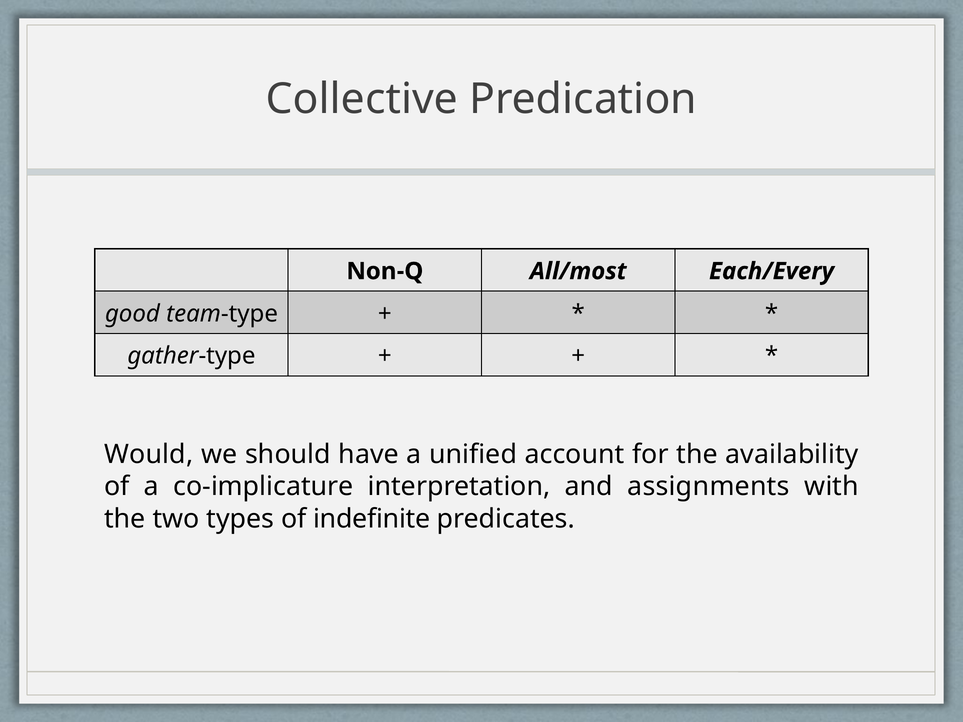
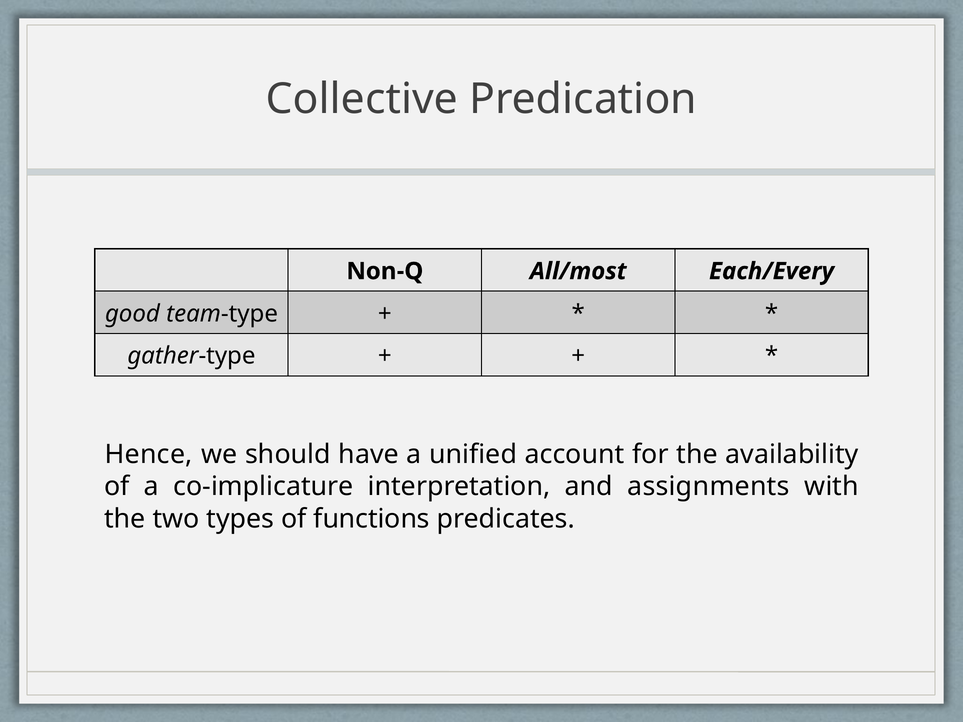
Would: Would -> Hence (149, 455)
indefinite: indefinite -> functions (372, 519)
